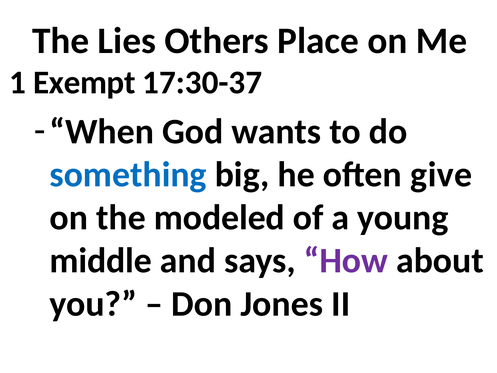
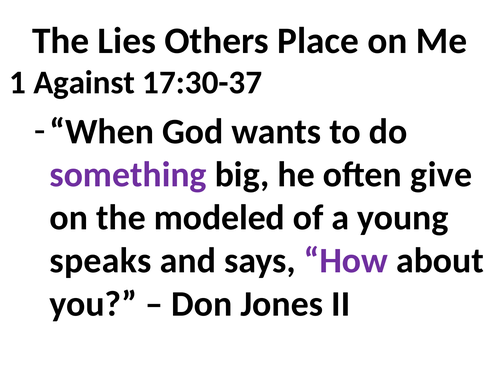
Exempt: Exempt -> Against (84, 83)
something colour: blue -> purple (128, 174)
middle: middle -> speaks (101, 261)
